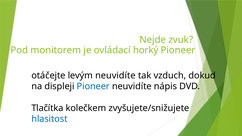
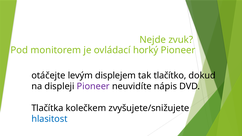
levým neuvidíte: neuvidíte -> displejem (115, 75)
vzduch: vzduch -> tlačítko (170, 75)
Pioneer colour: blue -> purple (93, 86)
